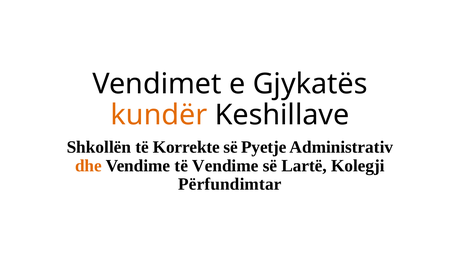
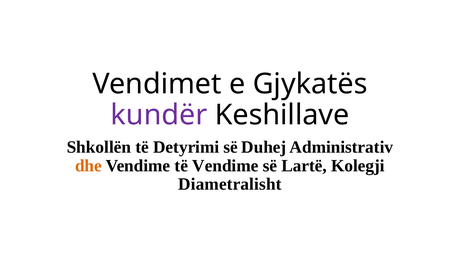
kundër colour: orange -> purple (159, 115)
Korrekte: Korrekte -> Detyrimi (186, 147)
Pyetje: Pyetje -> Duhej (264, 147)
Përfundimtar: Përfundimtar -> Diametralisht (230, 184)
